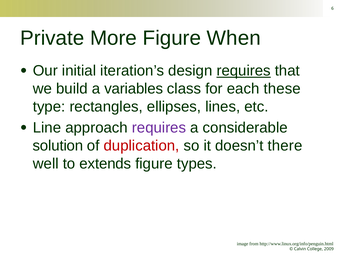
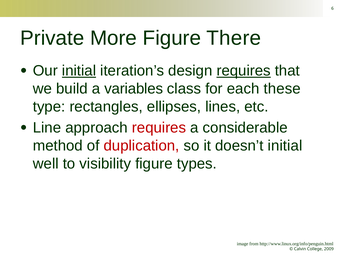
When: When -> There (234, 38)
initial underline: none -> present (79, 71)
requires colour: purple -> red (159, 128)
solution: solution -> method (58, 146)
doesn’t there: there -> initial (285, 146)
extends: extends -> visibility (105, 164)
